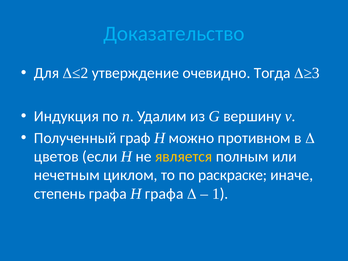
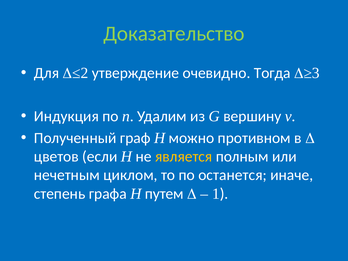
Доказательство colour: light blue -> light green (174, 34)
раскраске: раскраске -> останется (233, 175)
H графа: графа -> путем (164, 194)
